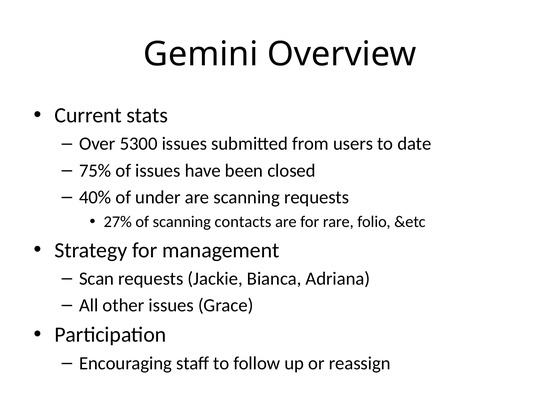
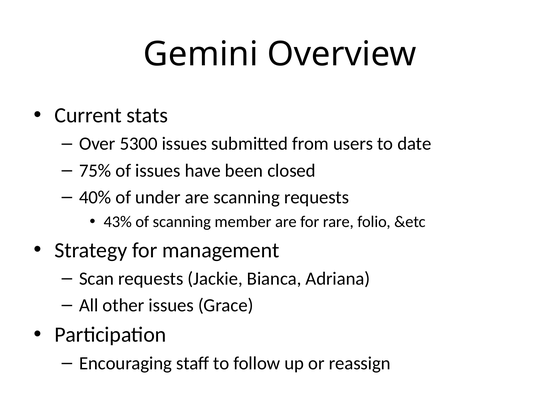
27%: 27% -> 43% (118, 222)
contacts: contacts -> member (243, 222)
